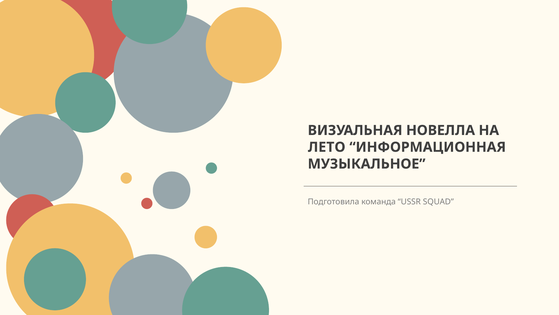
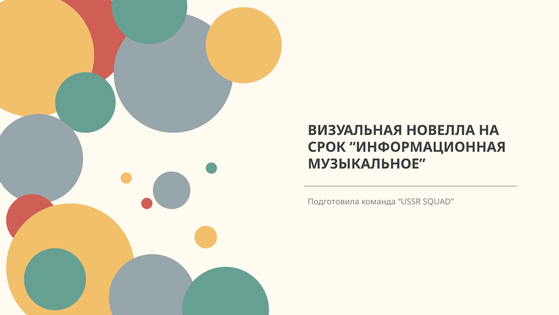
ЛЕТО: ЛЕТО -> СРОК (327, 147)
